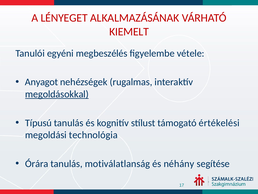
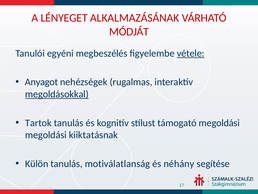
KIEMELT: KIEMELT -> MÓDJÁT (129, 32)
vétele underline: none -> present (191, 53)
Típusú: Típusú -> Tartok (38, 123)
támogató értékelési: értékelési -> megoldási (219, 123)
technológia: technológia -> kiiktatásnak (93, 135)
Órára: Órára -> Külön (37, 163)
